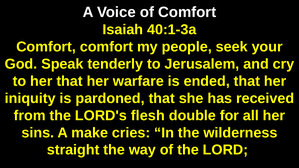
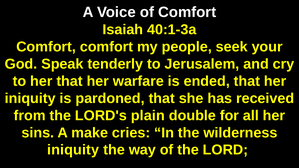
flesh: flesh -> plain (148, 116)
straight: straight -> iniquity (73, 150)
